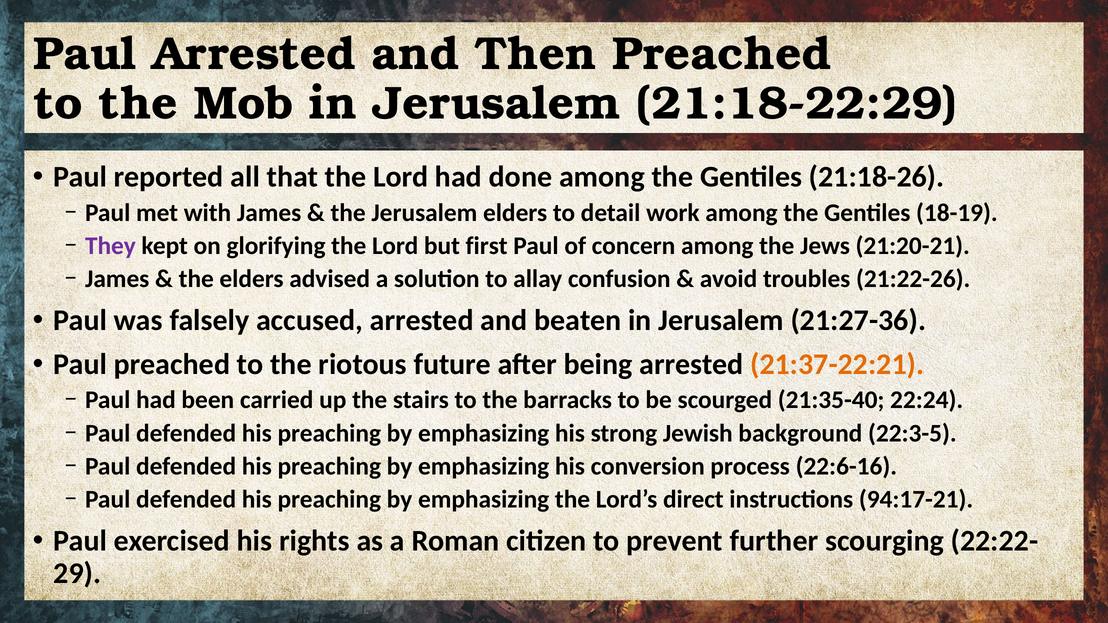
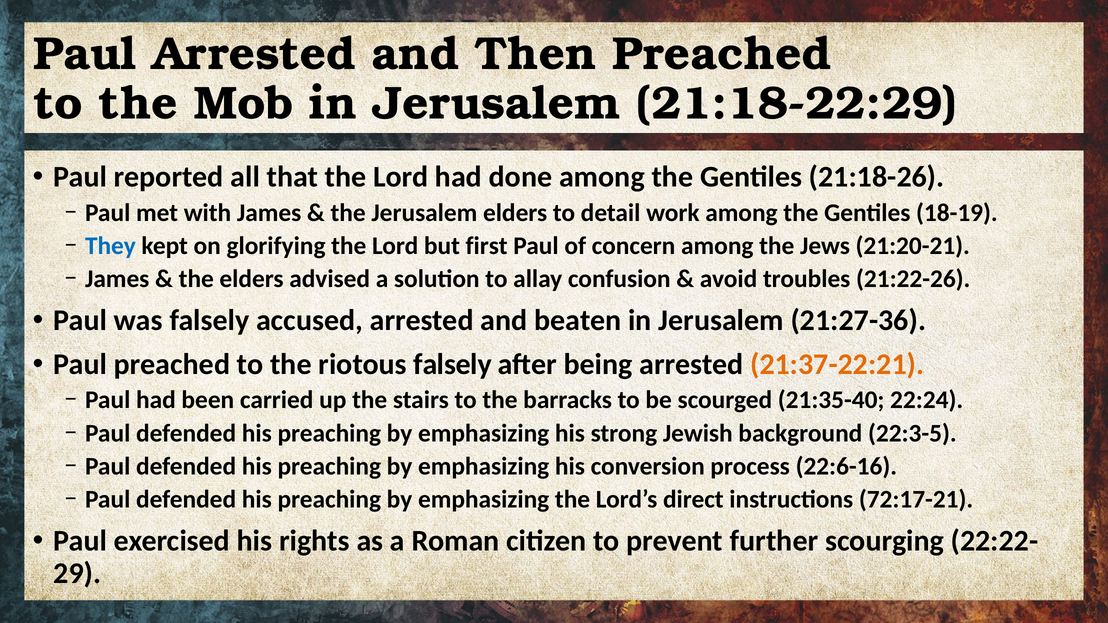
They colour: purple -> blue (110, 246)
riotous future: future -> falsely (453, 365)
94:17-21: 94:17-21 -> 72:17-21 (916, 500)
